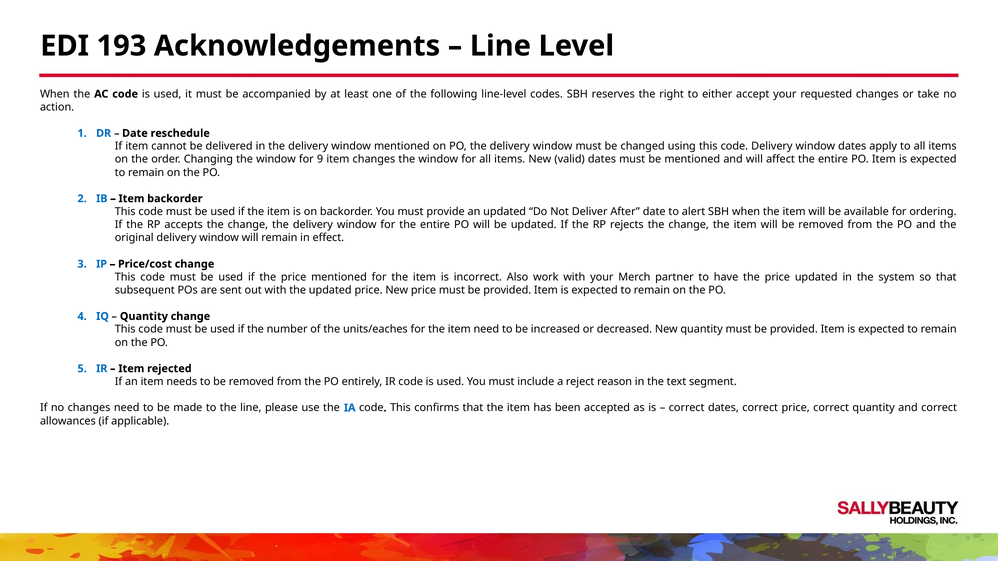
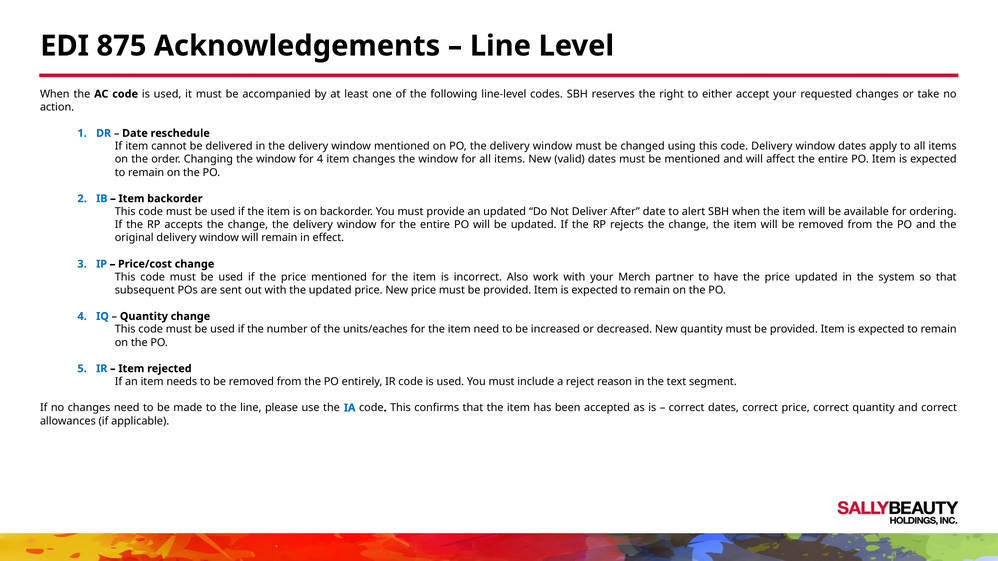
193: 193 -> 875 (121, 46)
for 9: 9 -> 4 (320, 160)
